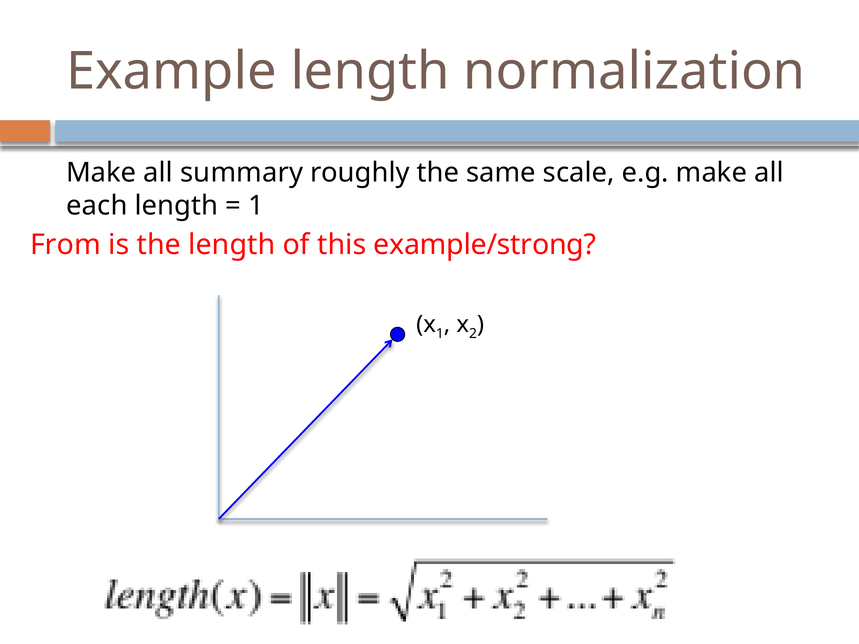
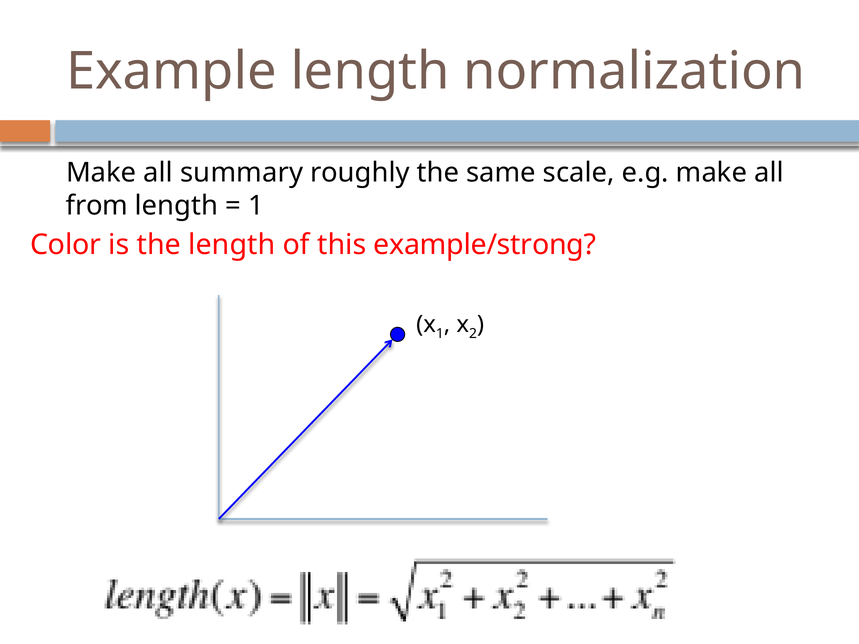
each: each -> from (97, 206)
From: From -> Color (66, 245)
